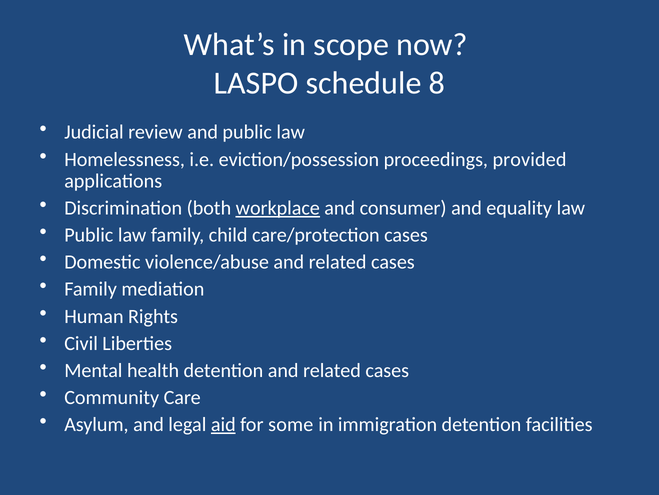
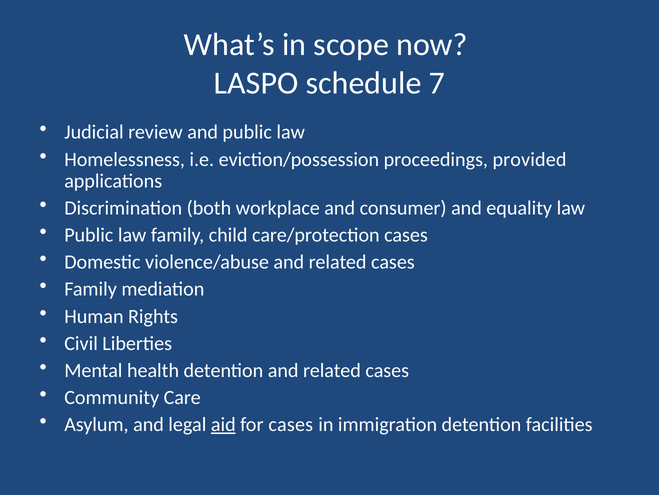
8: 8 -> 7 (437, 83)
workplace underline: present -> none (278, 208)
for some: some -> cases (291, 424)
